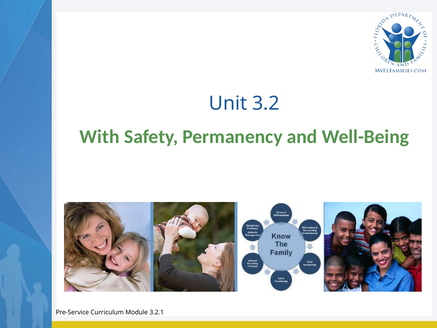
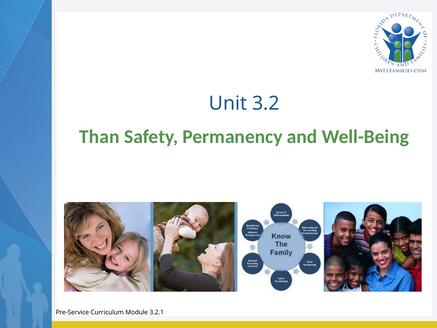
With: With -> Than (99, 137)
